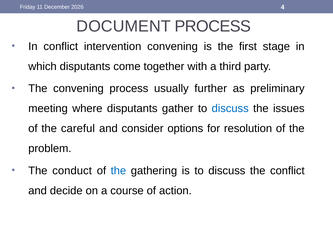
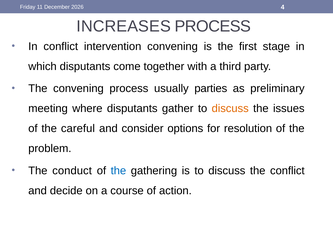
DOCUMENT: DOCUMENT -> INCREASES (124, 26)
further: further -> parties (211, 88)
discuss colour: blue -> orange (230, 108)
